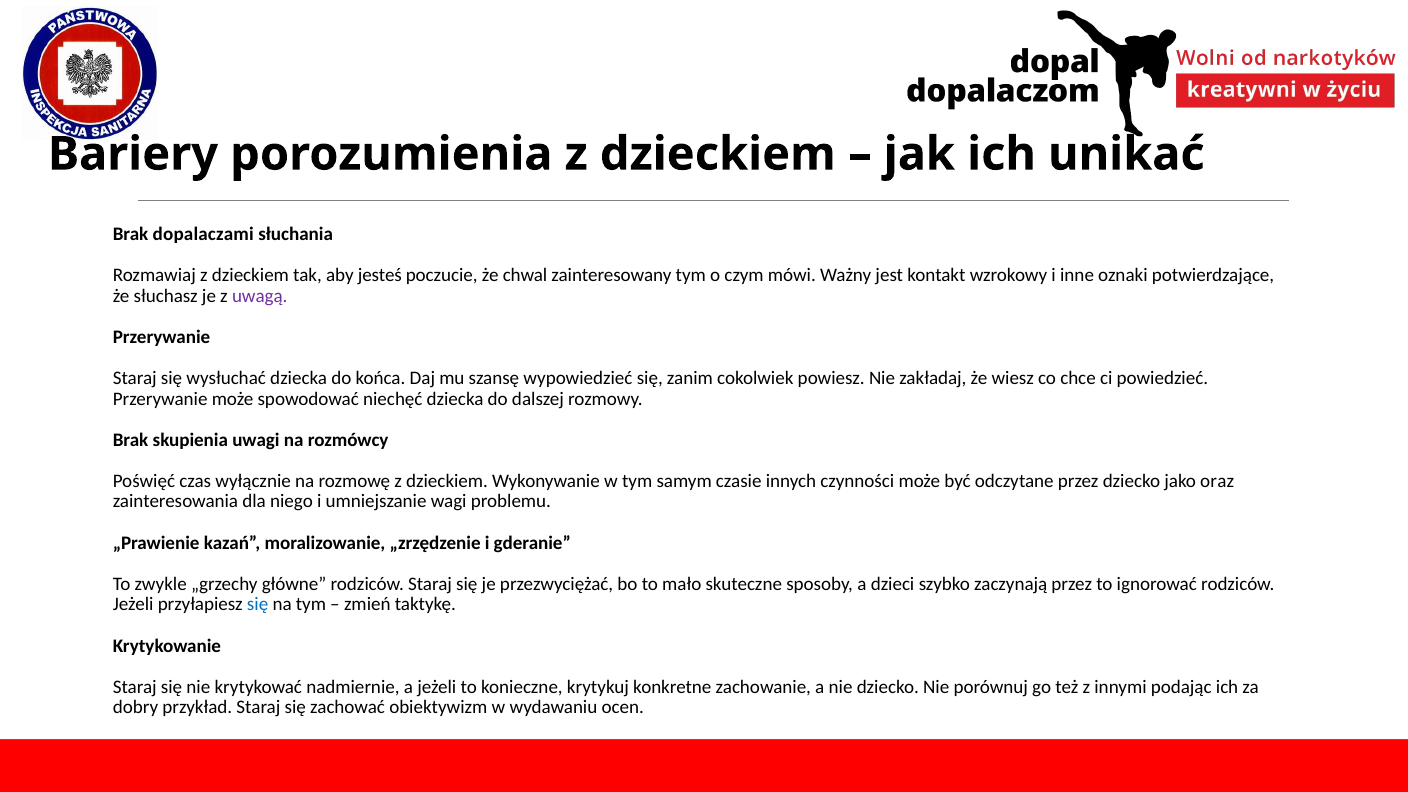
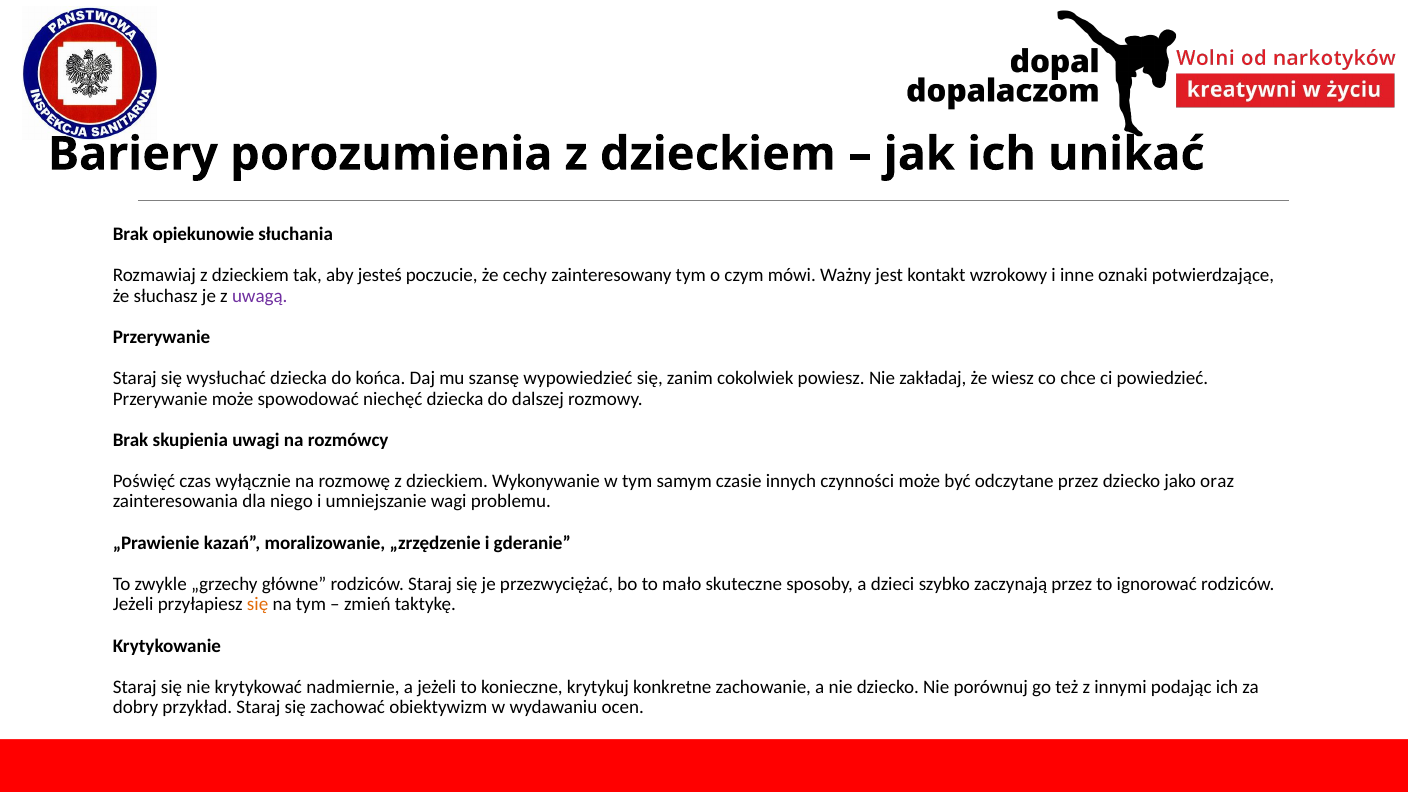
dopalaczami: dopalaczami -> opiekunowie (203, 234)
chwal: chwal -> cechy (525, 275)
się colour: blue -> orange (258, 605)
